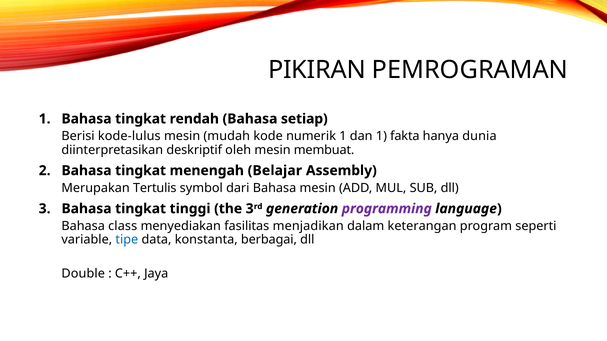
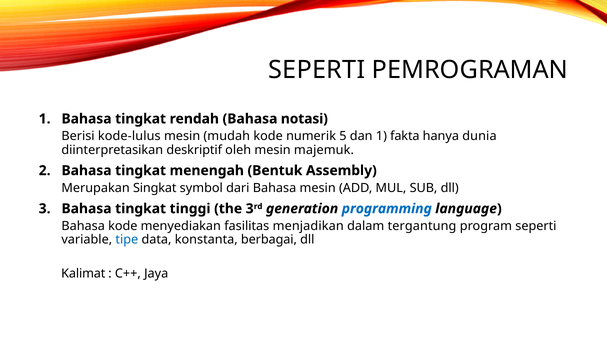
PIKIRAN: PIKIRAN -> SEPERTI (317, 70)
setiap: setiap -> notasi (304, 119)
numerik 1: 1 -> 5 (343, 136)
membuat: membuat -> majemuk (324, 150)
Belajar: Belajar -> Bentuk (275, 171)
Tertulis: Tertulis -> Singkat (155, 188)
programming colour: purple -> blue (387, 209)
Bahasa class: class -> kode (123, 226)
keterangan: keterangan -> tergantung (422, 226)
Double: Double -> Kalimat (83, 274)
